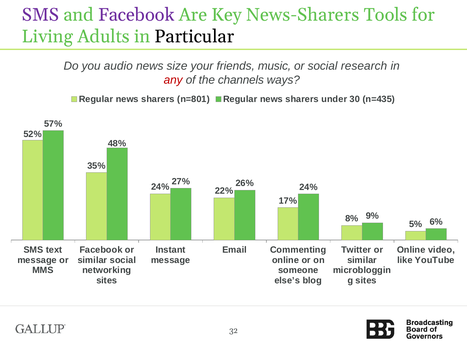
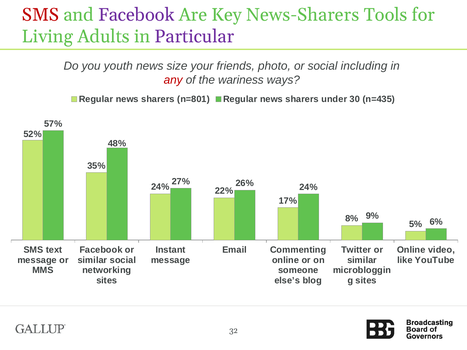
SMS colour: purple -> red (40, 15)
Particular colour: black -> purple (194, 37)
audio: audio -> youth (118, 66)
music: music -> photo (274, 66)
research: research -> including (364, 66)
channels: channels -> wariness (241, 80)
